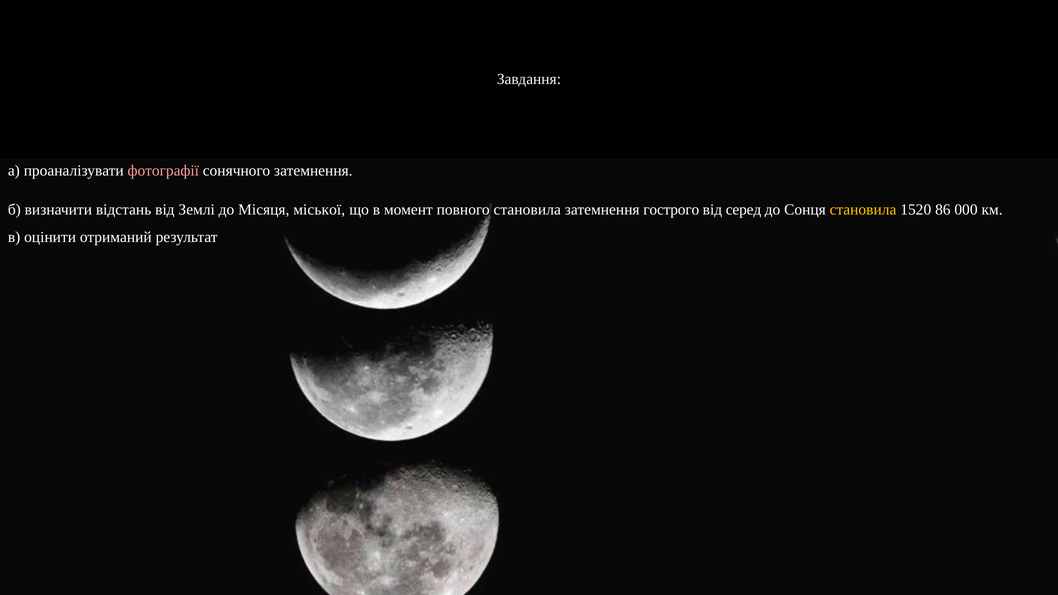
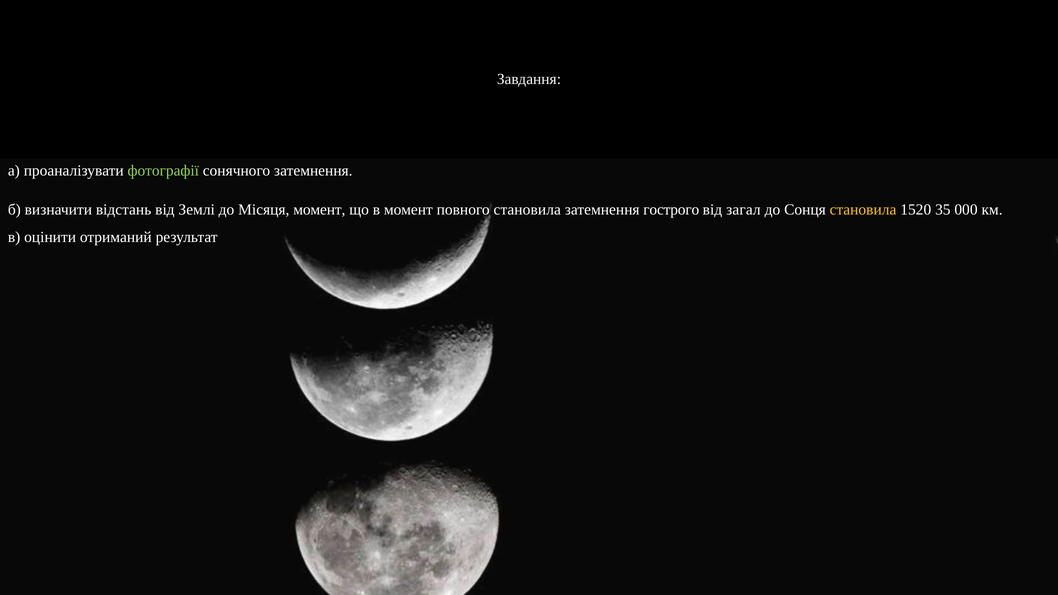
фотографії colour: pink -> light green (163, 171)
Місяця міської: міської -> момент (319, 210)
серед: серед -> загал (743, 210)
86: 86 -> 35 (943, 210)
